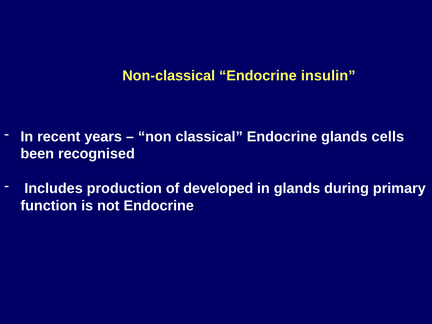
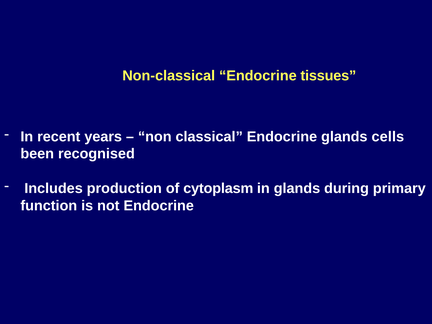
insulin: insulin -> tissues (328, 76)
developed: developed -> cytoplasm (218, 188)
